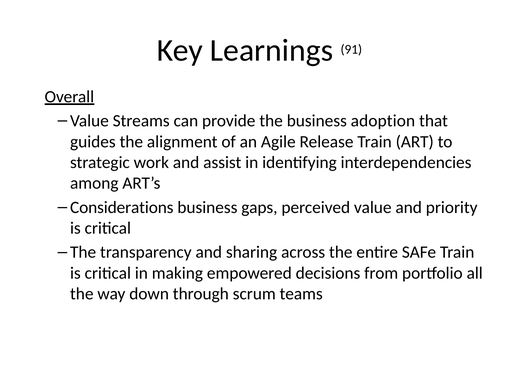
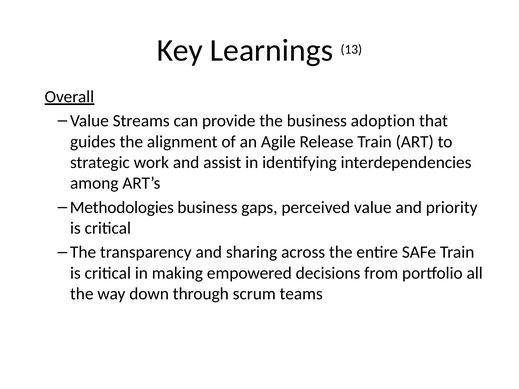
91: 91 -> 13 (351, 49)
Considerations: Considerations -> Methodologies (122, 207)
